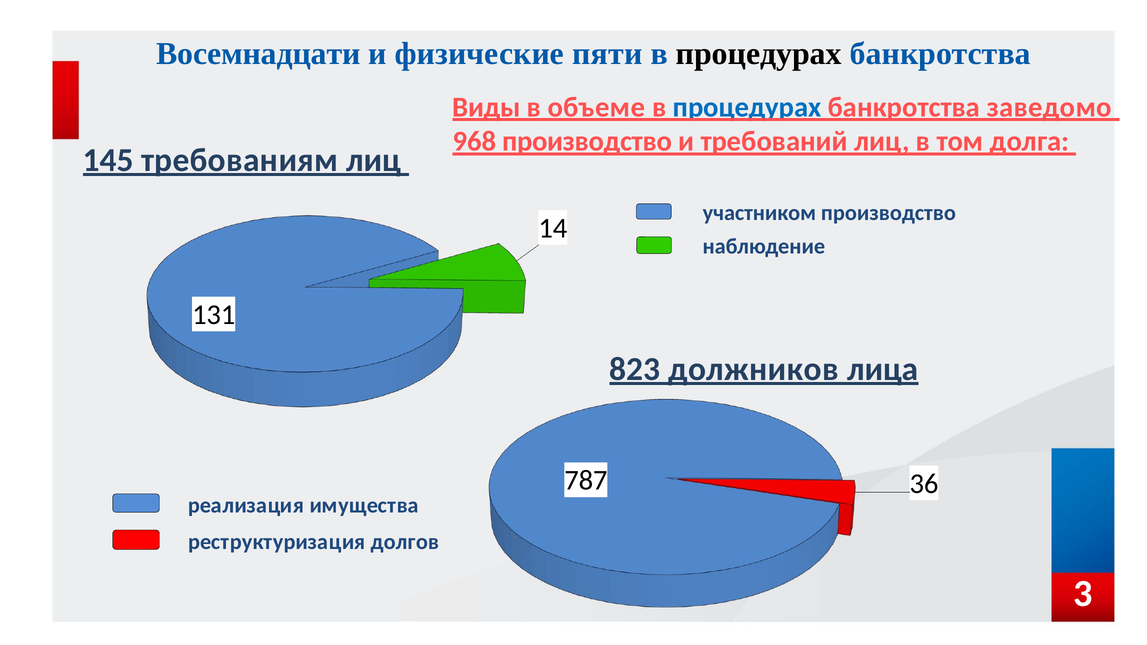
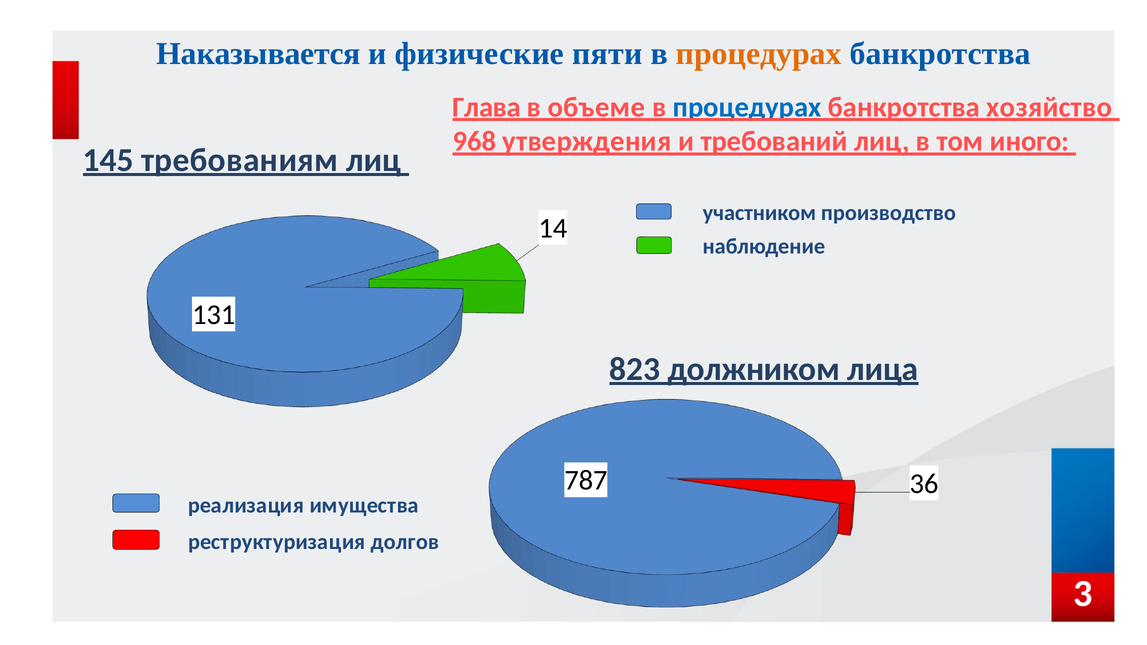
Восемнадцати: Восемнадцати -> Наказывается (259, 54)
процедурах colour: black -> orange (759, 54)
Виды: Виды -> Глава (487, 107)
заведомо: заведомо -> хозяйство (1049, 107)
968 производство: производство -> утверждения (587, 141)
долга: долга -> иного (1030, 141)
должников: должников -> должником (754, 369)
